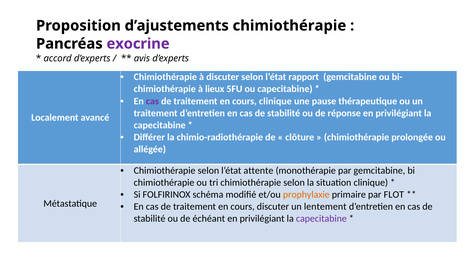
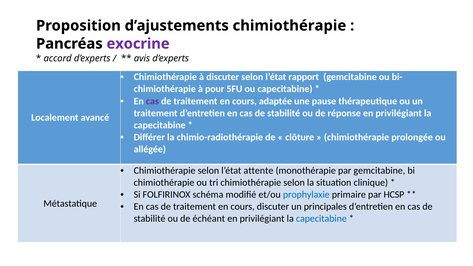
lieux: lieux -> pour (215, 89)
cours clinique: clinique -> adaptée (275, 101)
prophylaxie colour: orange -> blue (306, 195)
FLOT: FLOT -> HCSP (394, 195)
lentement: lentement -> principales (325, 207)
capecitabine colour: purple -> blue (321, 219)
